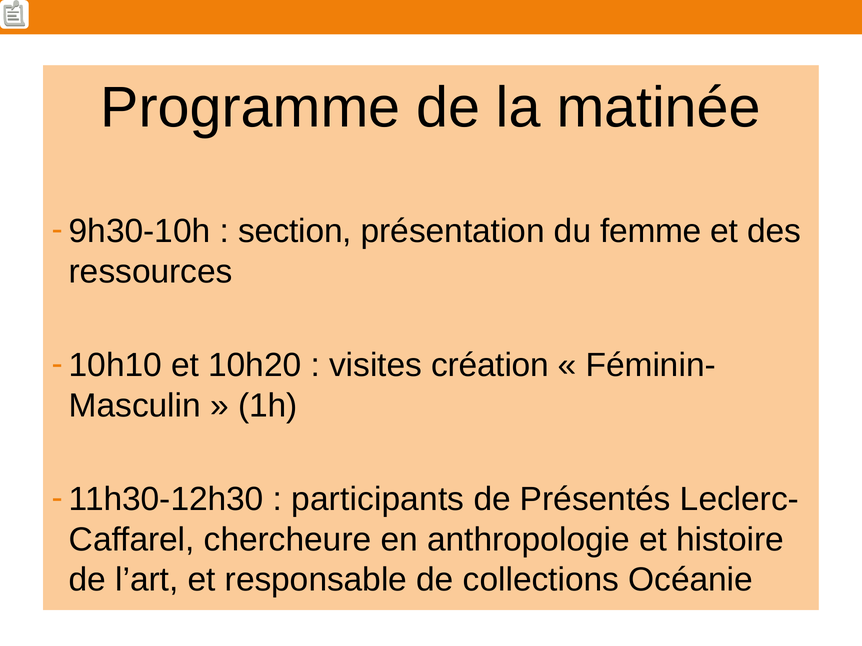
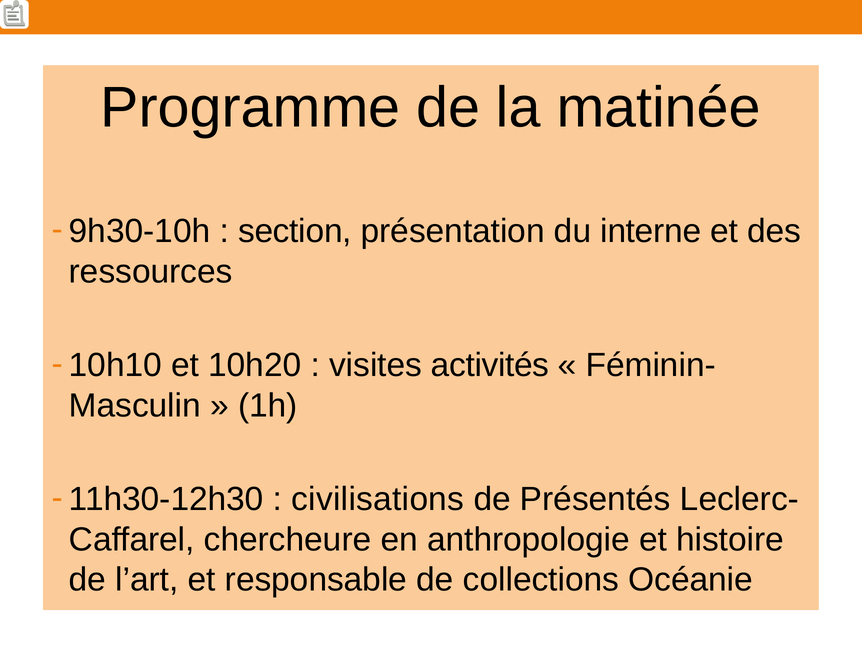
femme: femme -> interne (651, 231)
création: création -> activités (490, 366)
participants: participants -> civilisations (378, 500)
